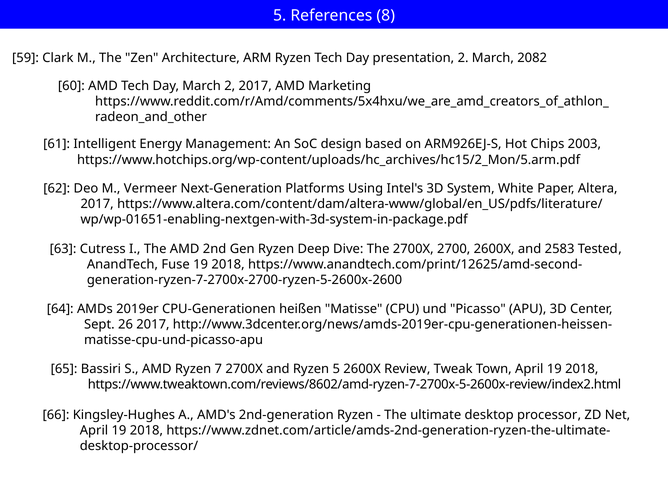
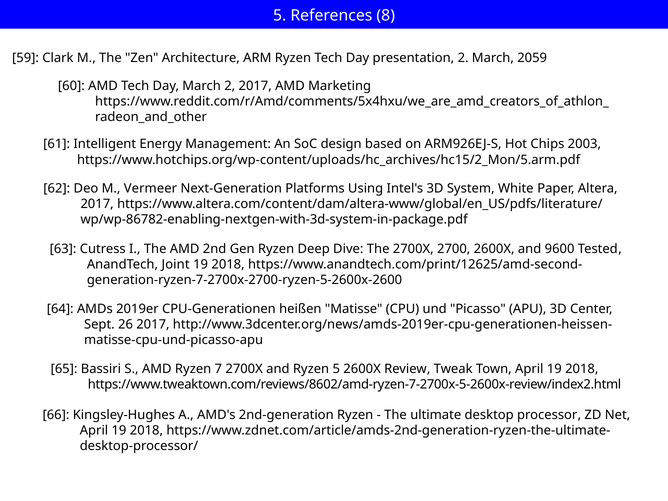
2082: 2082 -> 2059 (532, 58)
wp/wp-01651-enabling-nextgen-with-3d-system-in-package.pdf: wp/wp-01651-enabling-nextgen-with-3d-system-in-package.pdf -> wp/wp-86782-enabling-nextgen-with-3d-system-in-package.pdf (274, 220)
2583: 2583 -> 9600 (560, 249)
Fuse: Fuse -> Joint (176, 265)
